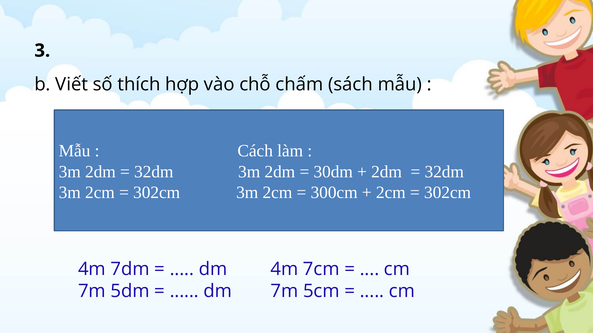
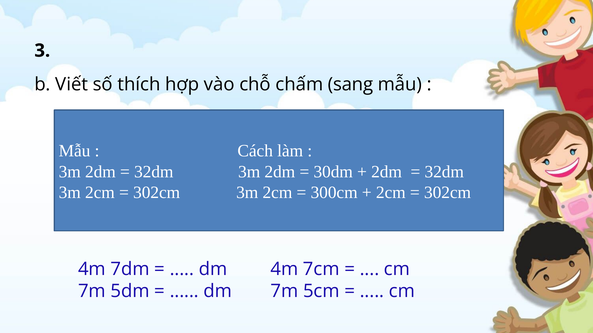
sách: sách -> sang (351, 84)
